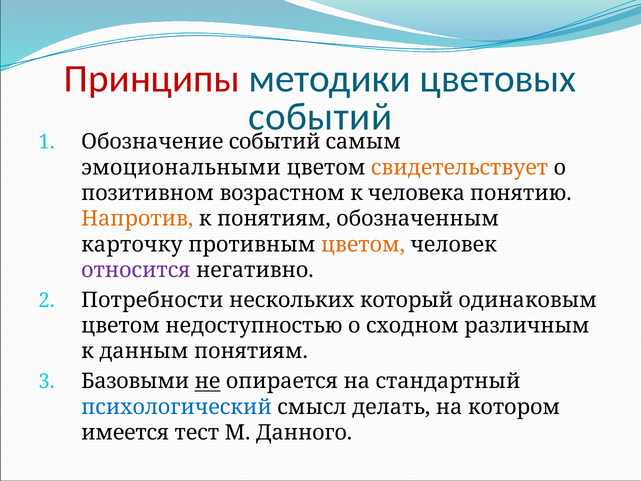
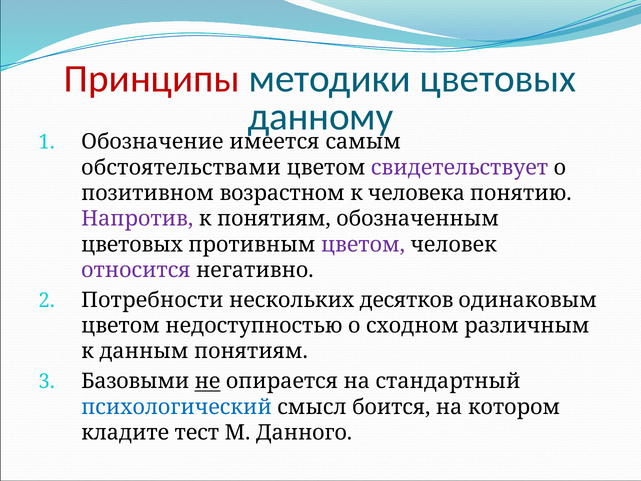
событий: событий -> данному (321, 117)
Обозначение событий: событий -> имеется (274, 142)
эмоциональными: эмоциональными -> обстоятельствами (181, 167)
свидетельствует colour: orange -> purple (460, 167)
Напротив colour: orange -> purple (137, 219)
карточку: карточку -> цветовых (132, 244)
цветом colour: orange -> purple (363, 244)
который: который -> десятков (407, 300)
делать: делать -> боится (391, 407)
имеется: имеется -> кладите (125, 432)
